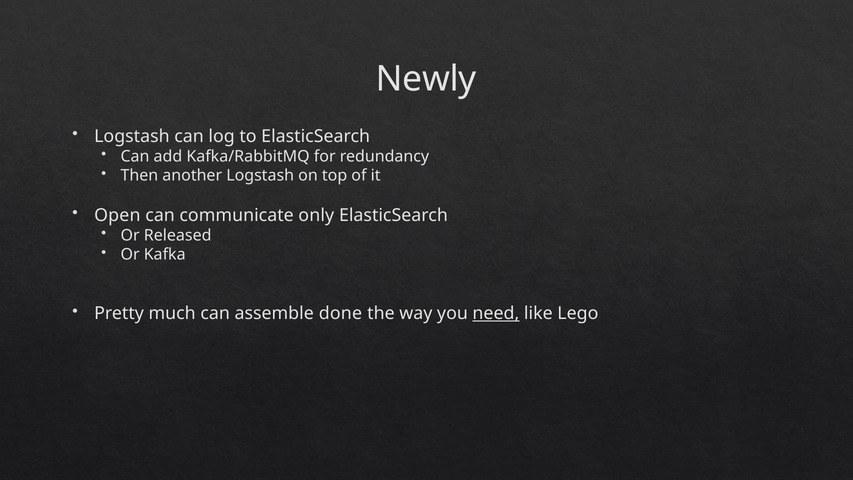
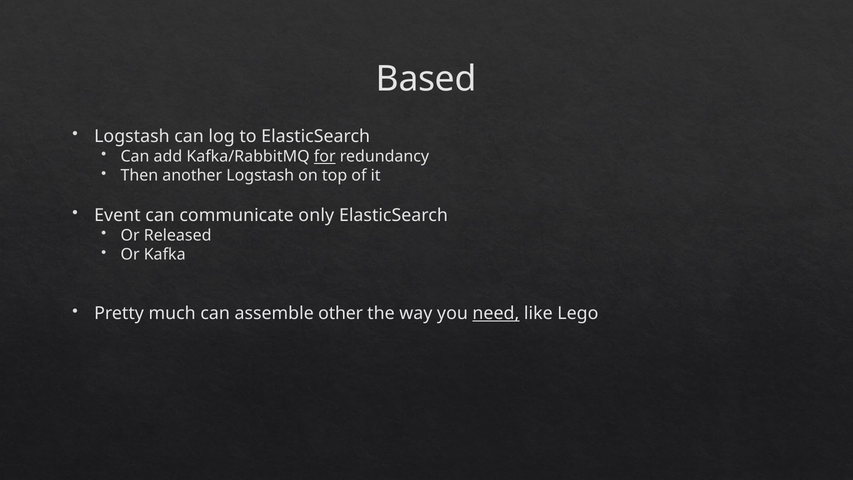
Newly: Newly -> Based (426, 79)
for underline: none -> present (325, 156)
Open: Open -> Event (117, 215)
done: done -> other (341, 313)
